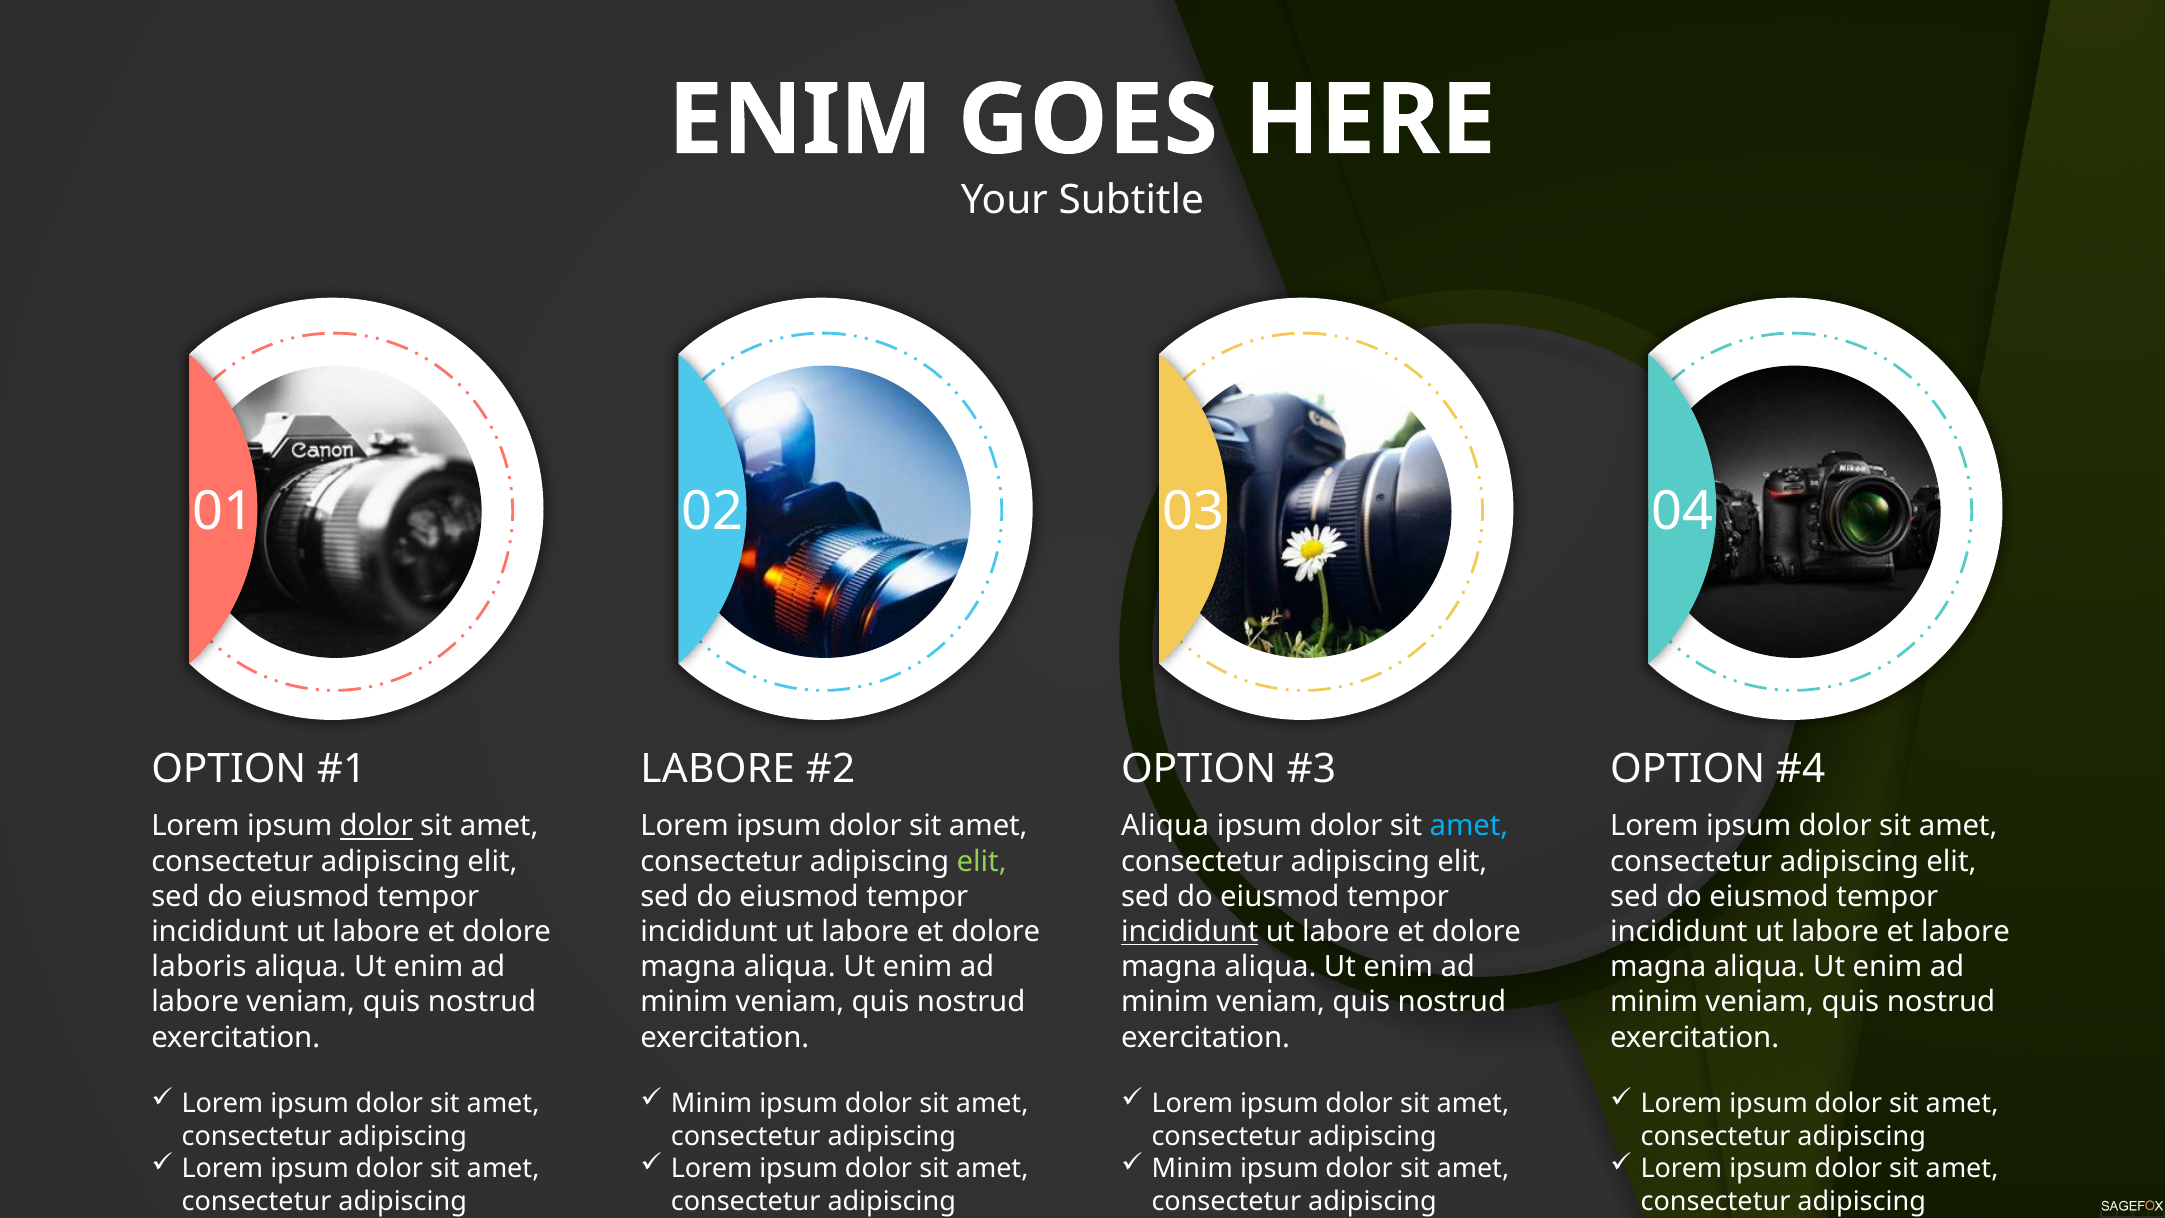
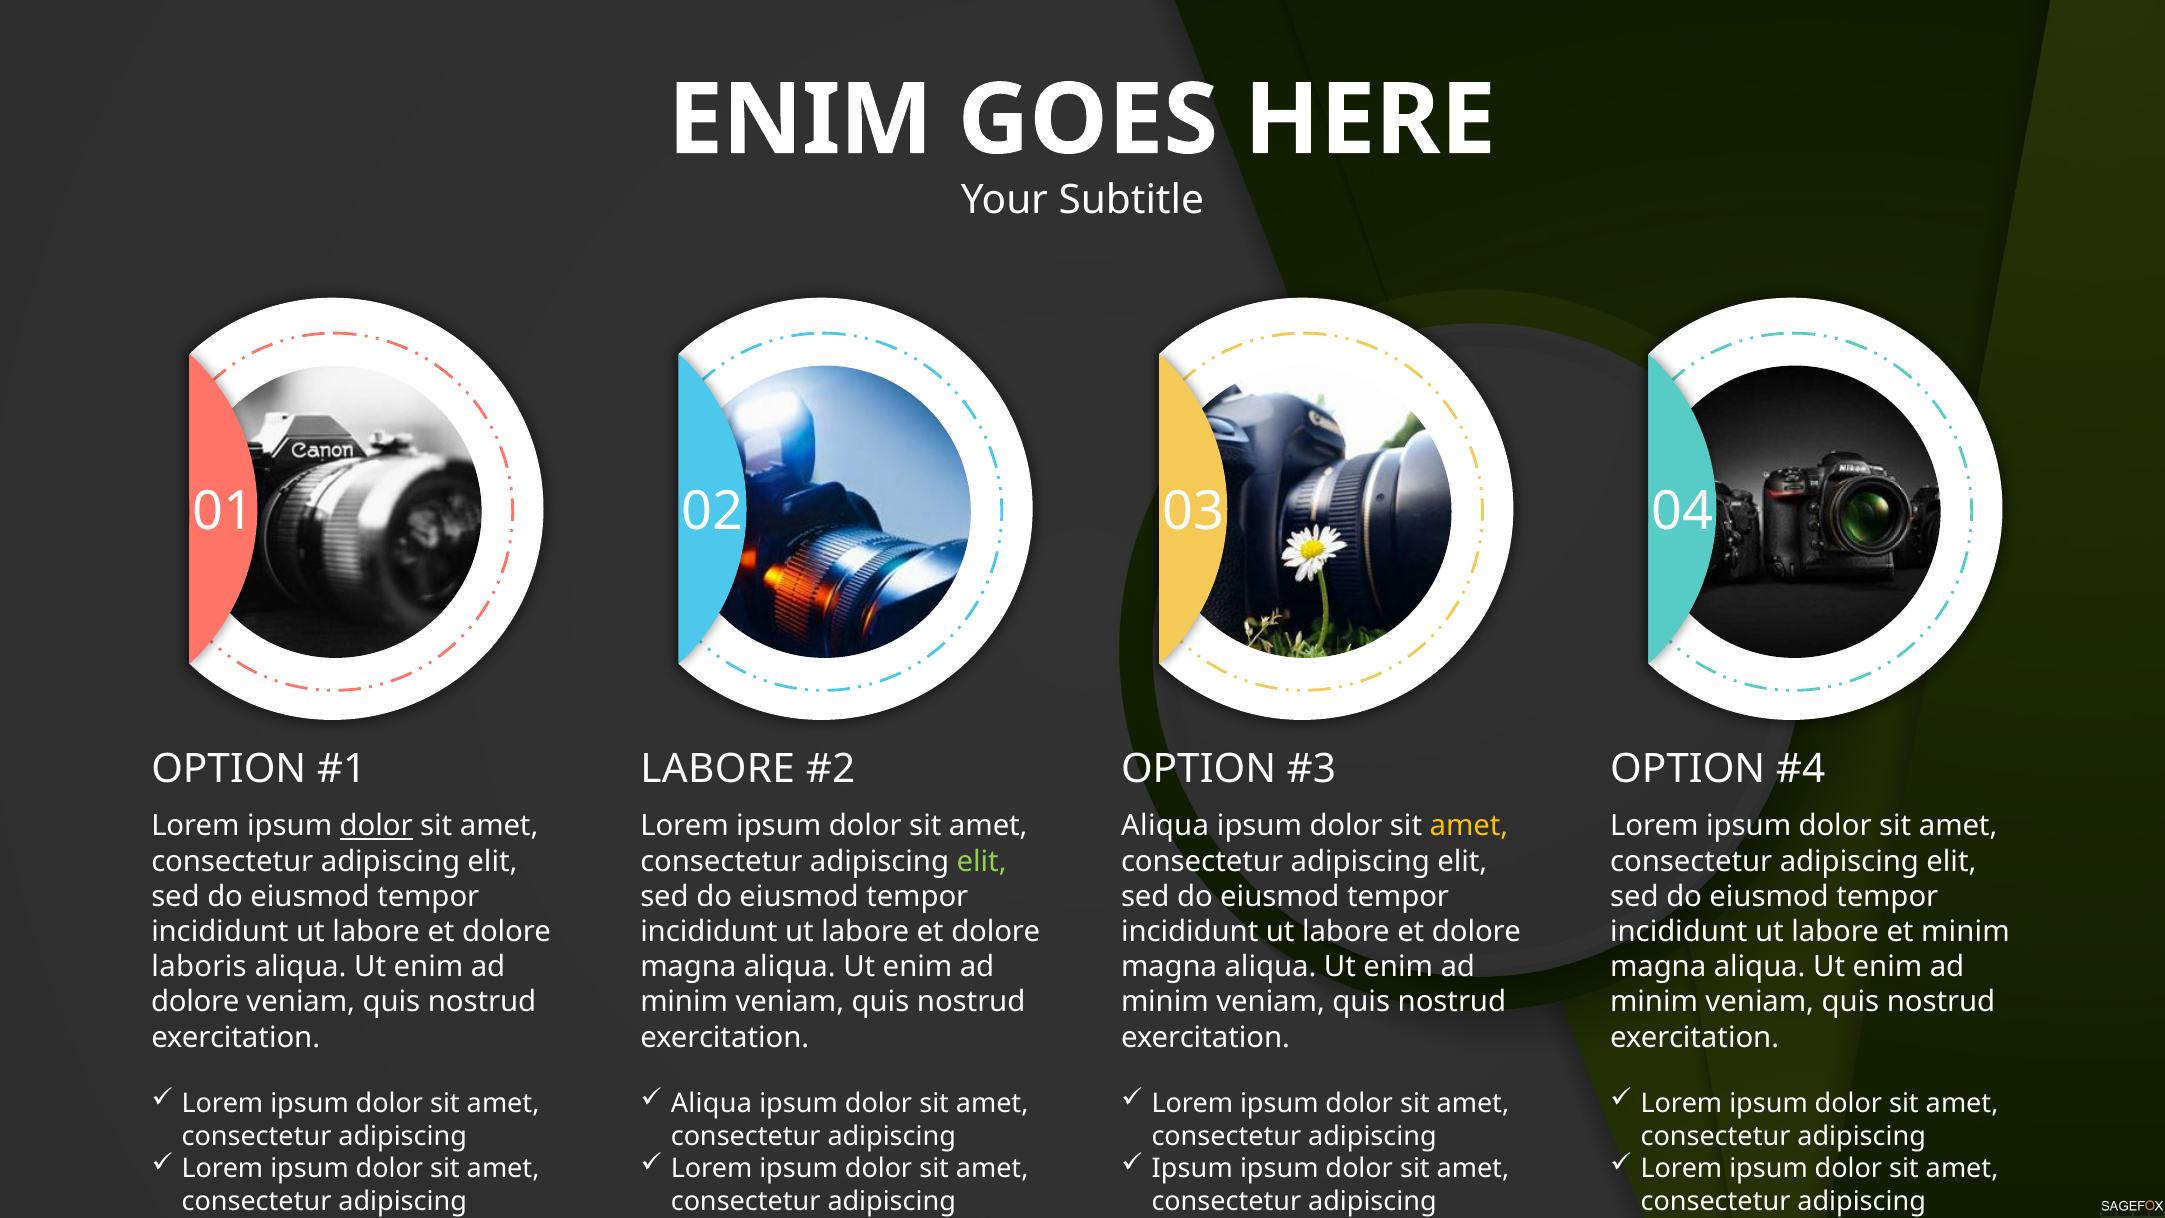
amet colour: light blue -> yellow (1469, 826)
incididunt underline: present -> none (1190, 932)
et labore: labore -> minim (1966, 932)
labore: labore -> dolore (195, 1002)
Minim: Minim -> Aliqua (711, 1103)
Minim: Minim -> Ipsum (1192, 1168)
